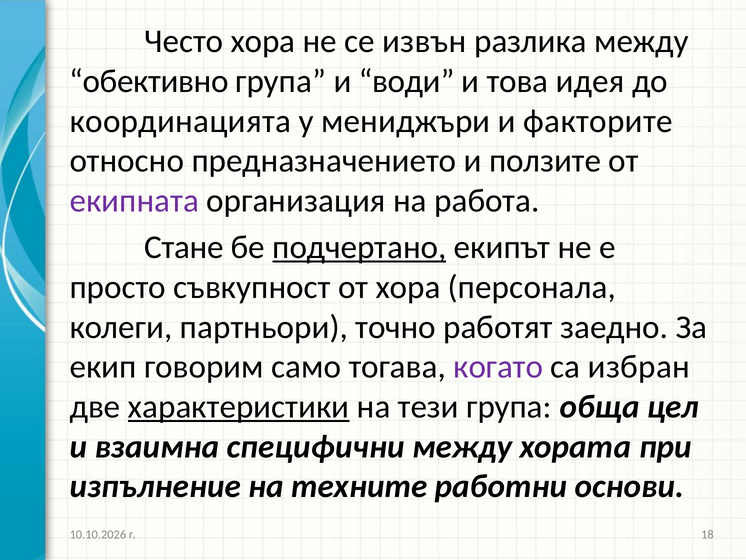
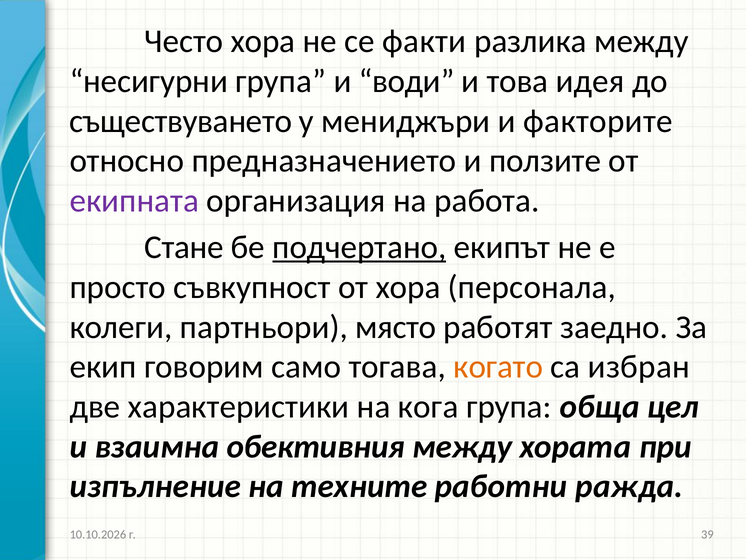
извън: извън -> факти (424, 41)
обективно: обективно -> несигурни (149, 81)
координацията: координацията -> съществуването (181, 121)
точно: точно -> място (396, 327)
когато colour: purple -> orange (498, 367)
характеристики underline: present -> none (239, 406)
тези: тези -> кога (428, 406)
специфични: специфични -> обективния (316, 446)
основи: основи -> ражда (629, 486)
18: 18 -> 39 (707, 534)
